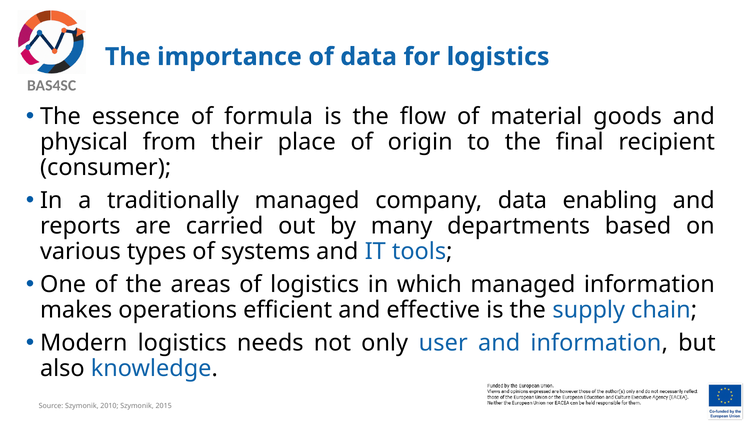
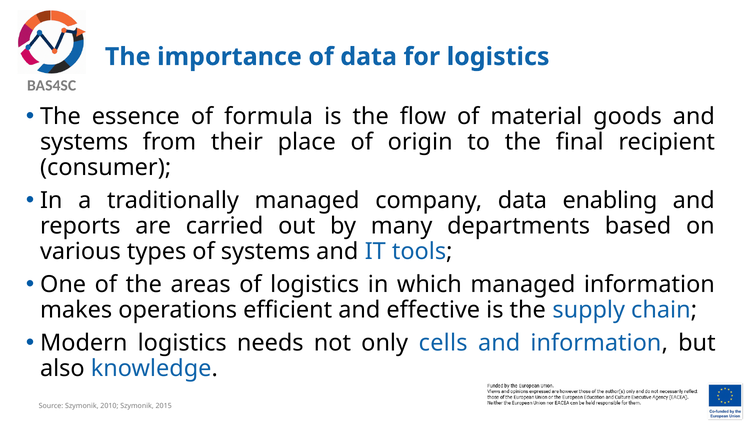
physical: physical -> systems (84, 142)
user: user -> cells (443, 343)
